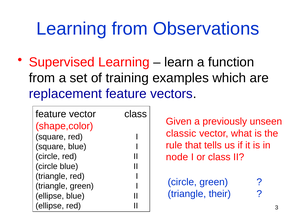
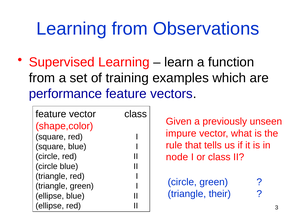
replacement: replacement -> performance (65, 94)
classic: classic -> impure (181, 133)
